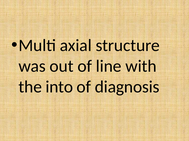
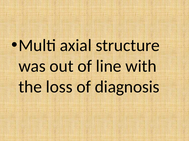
into: into -> loss (59, 87)
